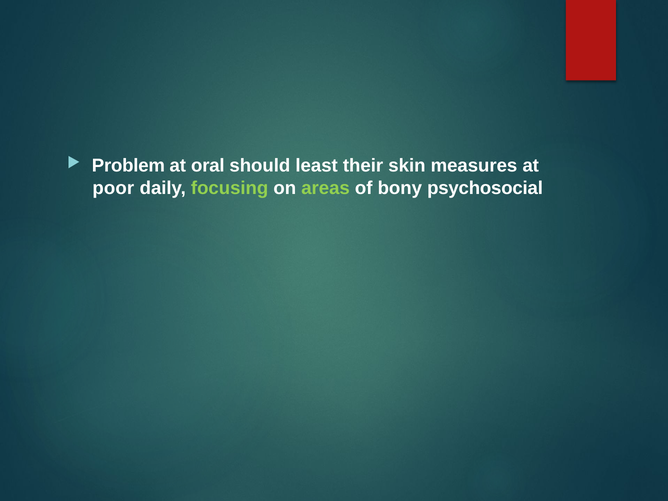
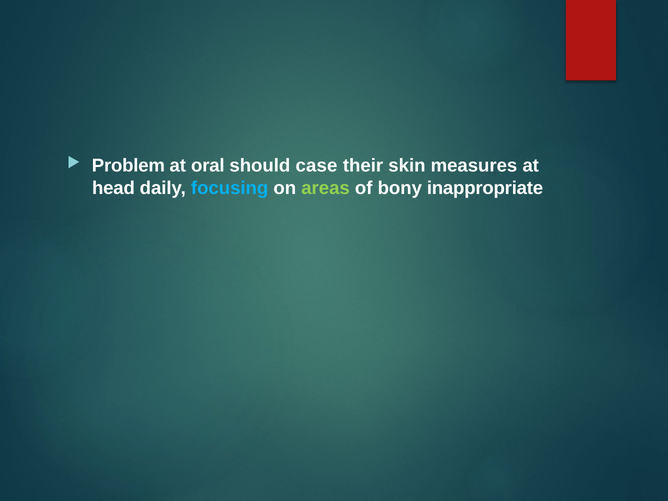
least: least -> case (317, 166)
poor: poor -> head (113, 188)
focusing colour: light green -> light blue (230, 188)
psychosocial: psychosocial -> inappropriate (485, 188)
